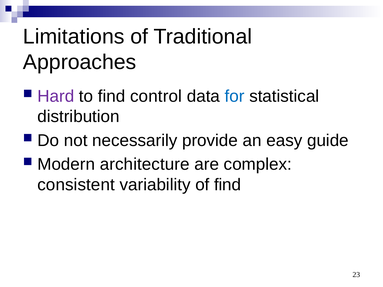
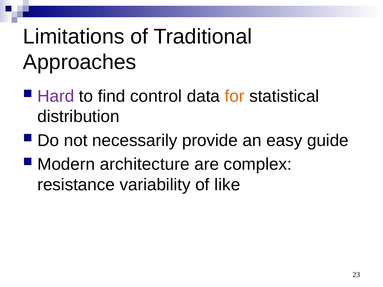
for colour: blue -> orange (235, 96)
consistent: consistent -> resistance (76, 185)
of find: find -> like (227, 185)
